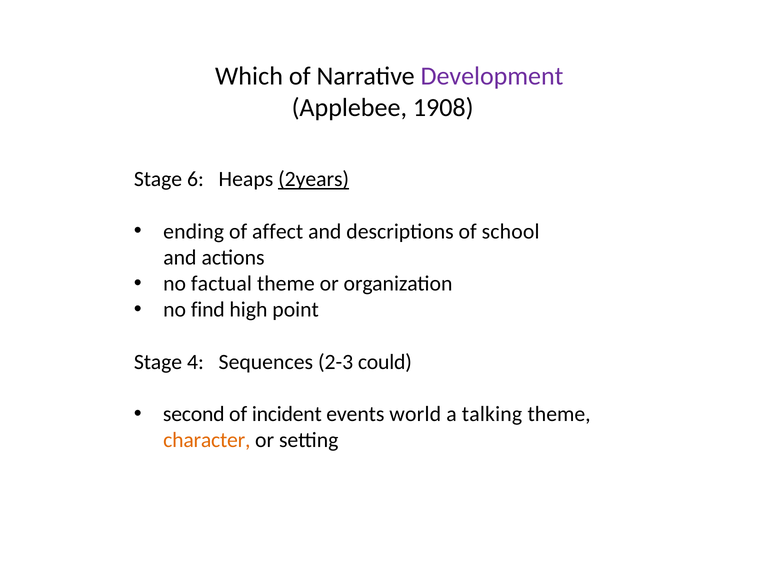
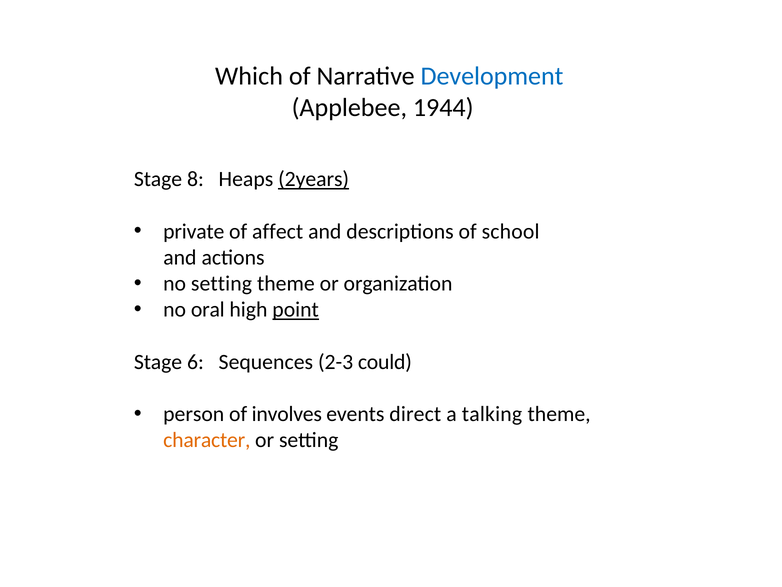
Development colour: purple -> blue (492, 76)
1908: 1908 -> 1944 (443, 107)
6: 6 -> 8 (195, 179)
ending: ending -> private (194, 231)
no factual: factual -> setting (221, 283)
find: find -> oral (208, 310)
point underline: none -> present (296, 310)
4: 4 -> 6 (195, 362)
second: second -> person (194, 414)
incident: incident -> involves (287, 414)
world: world -> direct (415, 414)
